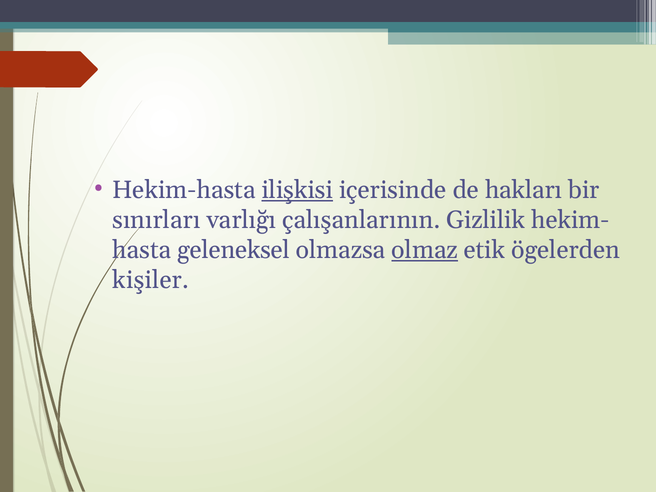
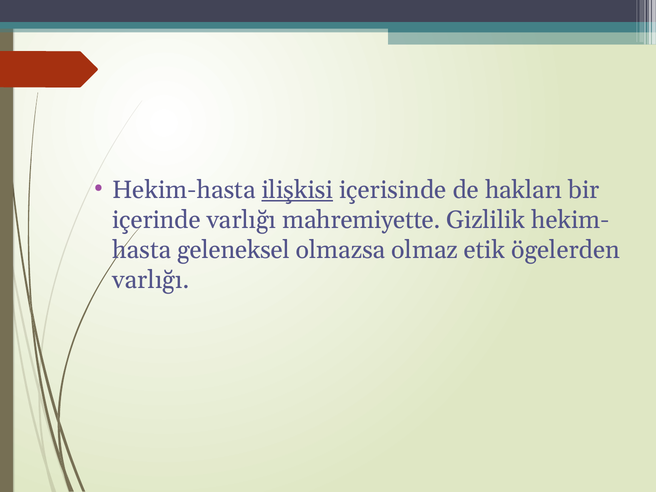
sınırları: sınırları -> içerinde (156, 220)
çalışanlarının: çalışanlarının -> mahremiyette (361, 220)
olmaz underline: present -> none (425, 250)
kişiler: kişiler -> varlığı (151, 280)
